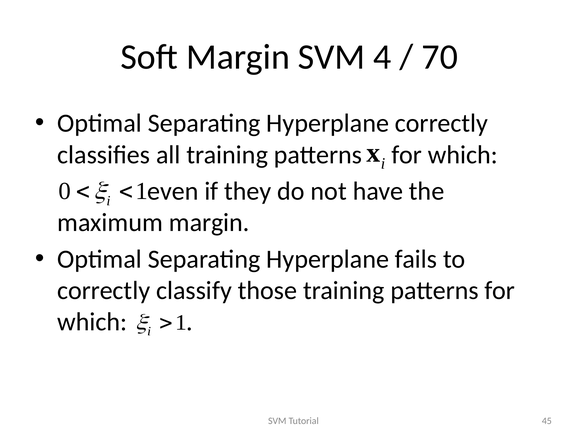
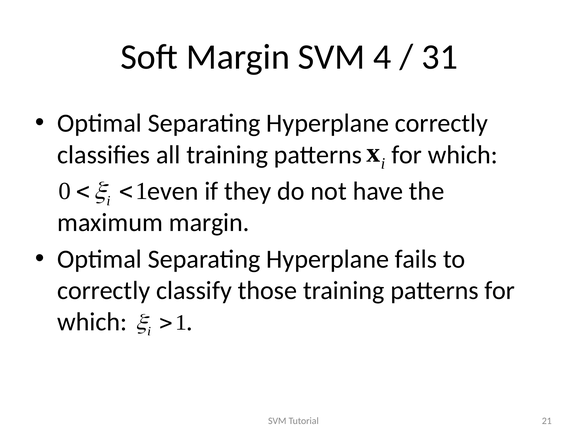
70: 70 -> 31 (440, 57)
45: 45 -> 21 (547, 420)
